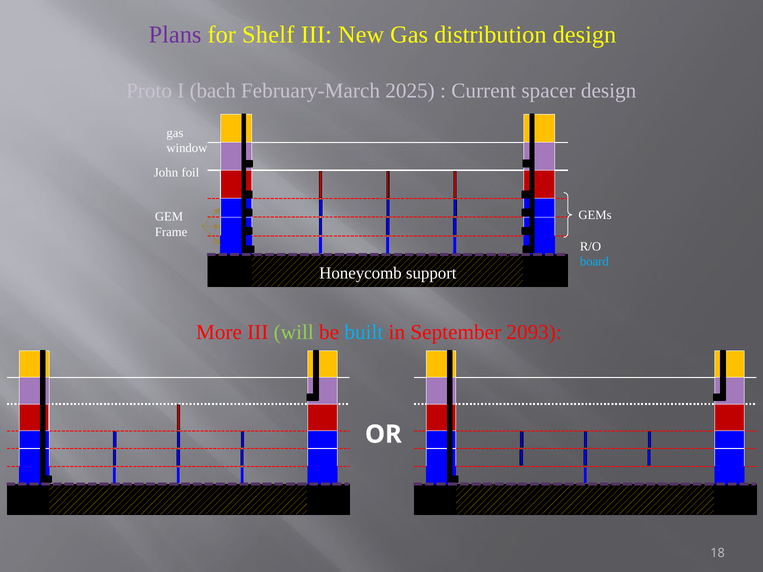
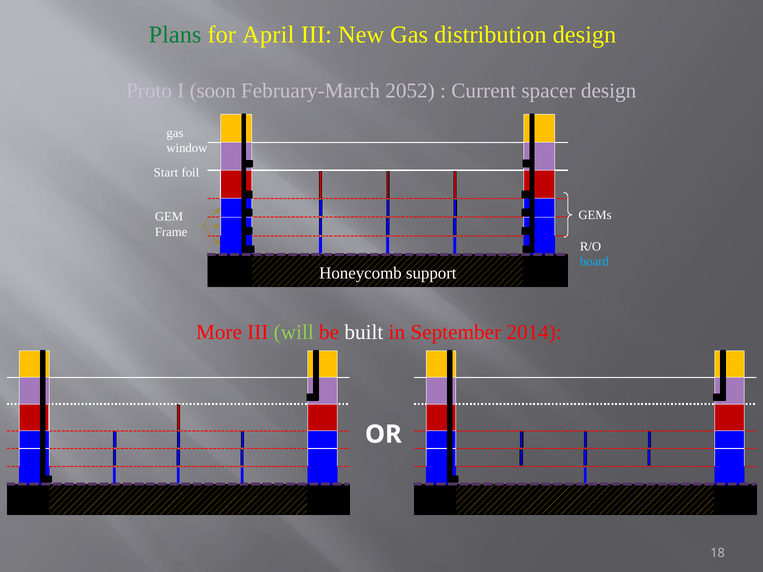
Plans colour: purple -> green (175, 35)
Shelf: Shelf -> April (268, 35)
bach: bach -> soon (213, 91)
2025: 2025 -> 2052 (410, 91)
John: John -> Start (166, 173)
built colour: light blue -> white (364, 332)
2093: 2093 -> 2014 (534, 332)
